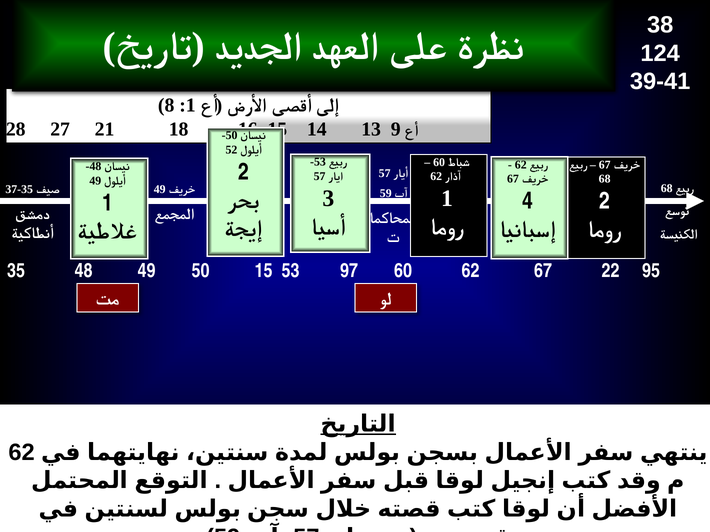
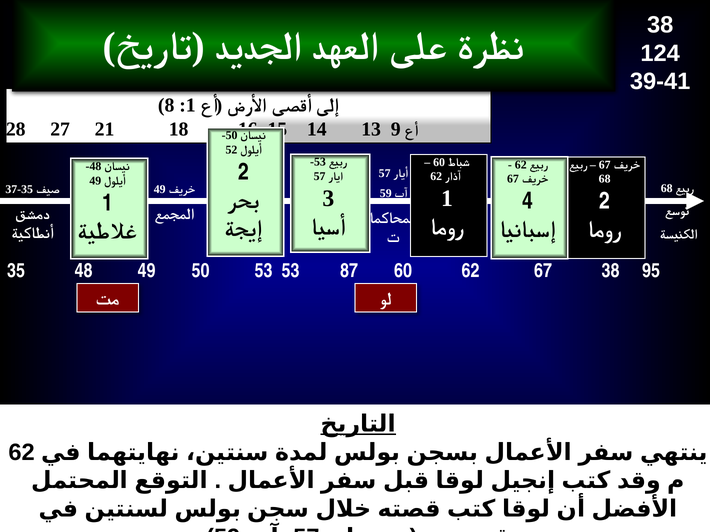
50 15: 15 -> 53 (264, 271)
97: 97 -> 87 (349, 271)
67 22: 22 -> 38 (611, 271)
